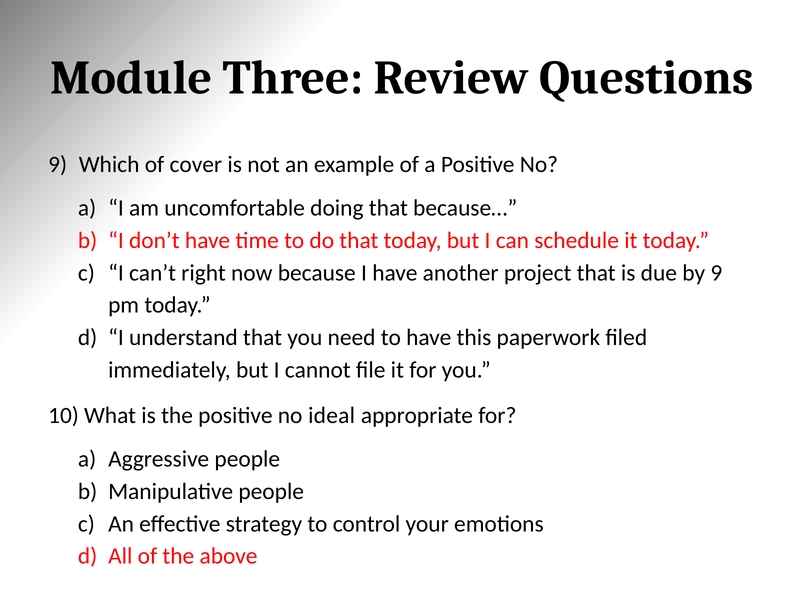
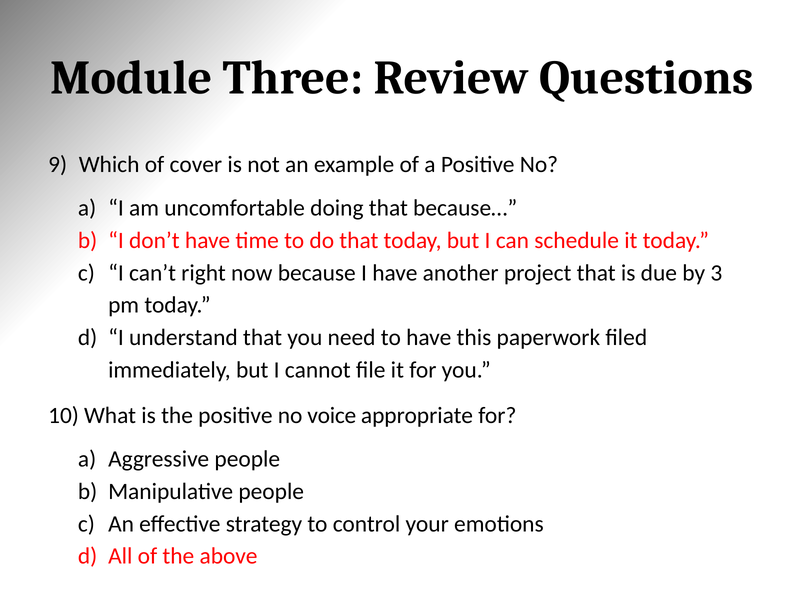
by 9: 9 -> 3 (716, 273)
ideal: ideal -> voice (332, 416)
